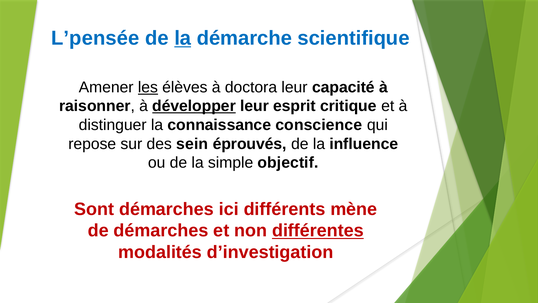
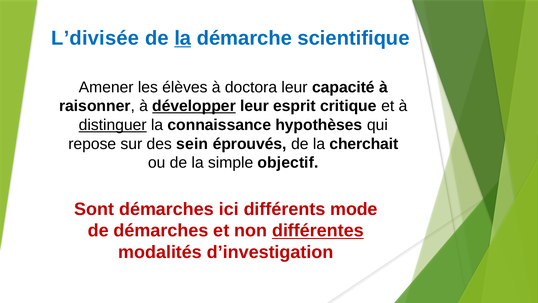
L’pensée: L’pensée -> L’divisée (95, 38)
les underline: present -> none (148, 87)
distinguer underline: none -> present (113, 125)
conscience: conscience -> hypothèses (319, 125)
influence: influence -> cherchait (364, 144)
mène: mène -> mode (354, 209)
